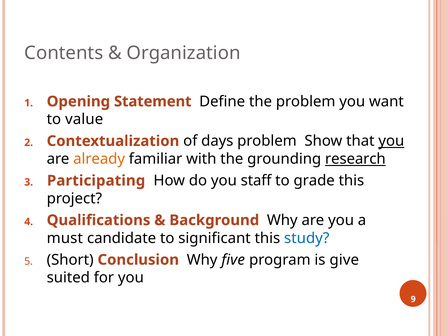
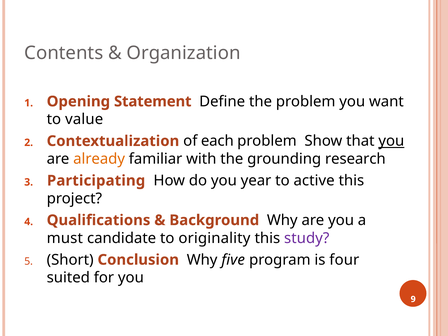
days: days -> each (217, 141)
research underline: present -> none (355, 159)
staff: staff -> year (256, 181)
grade: grade -> active (314, 181)
significant: significant -> originality (214, 238)
study colour: blue -> purple (307, 238)
give: give -> four (344, 260)
